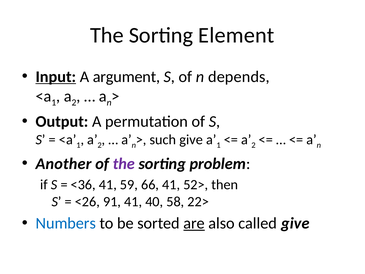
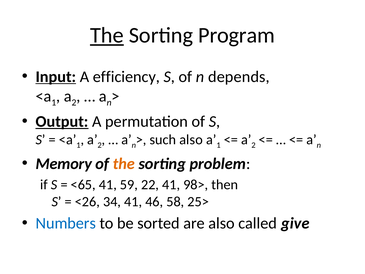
The underline: none -> present (107, 35)
Element: Element -> Program (237, 35)
argument: argument -> efficiency (126, 77)
Output underline: none -> present (62, 121)
such give: give -> also (191, 140)
Another: Another -> Memory (64, 164)
the colour: purple -> orange (124, 164)
<36: <36 -> <65 (83, 184)
66: 66 -> 22 (150, 184)
52>: 52> -> 98> (196, 184)
91: 91 -> 34 (112, 201)
40: 40 -> 46 (154, 201)
22>: 22> -> 25> (198, 201)
are underline: present -> none (194, 223)
